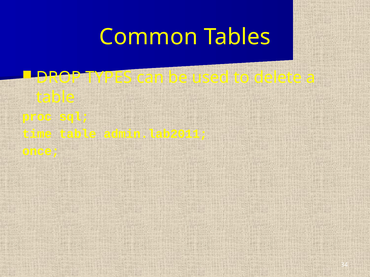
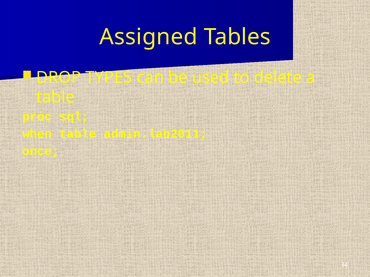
Common: Common -> Assigned (148, 37)
time: time -> when (37, 134)
